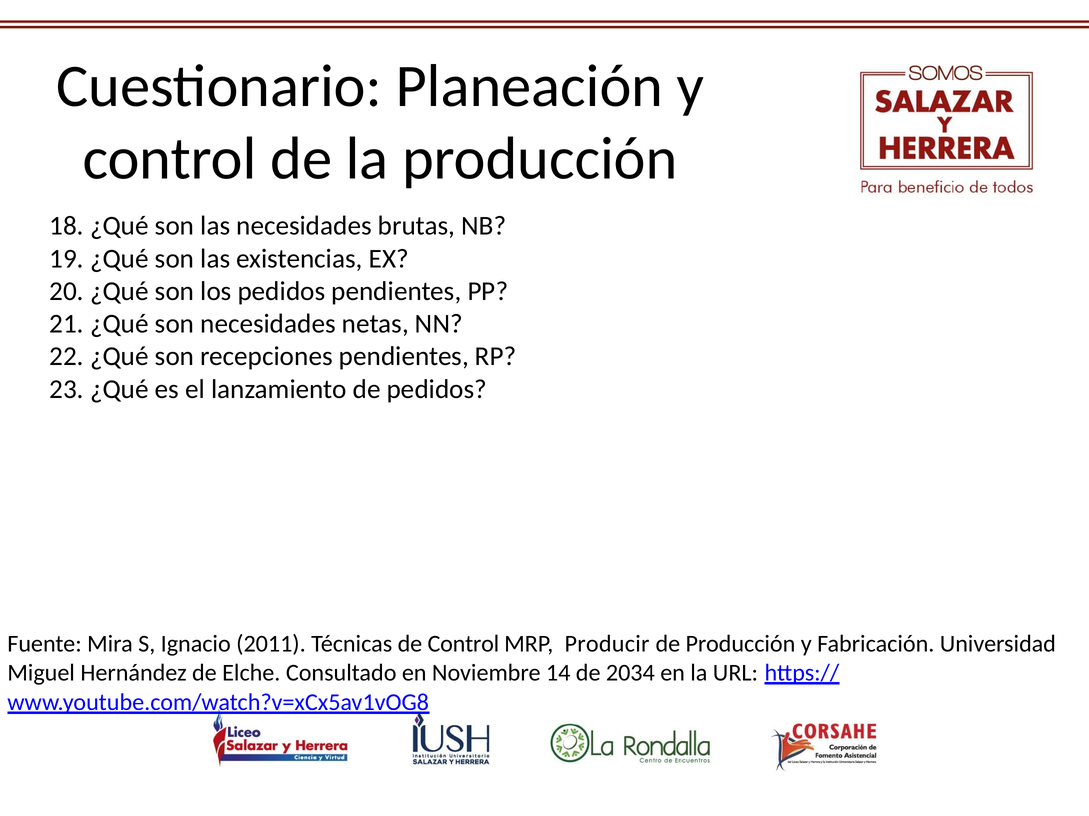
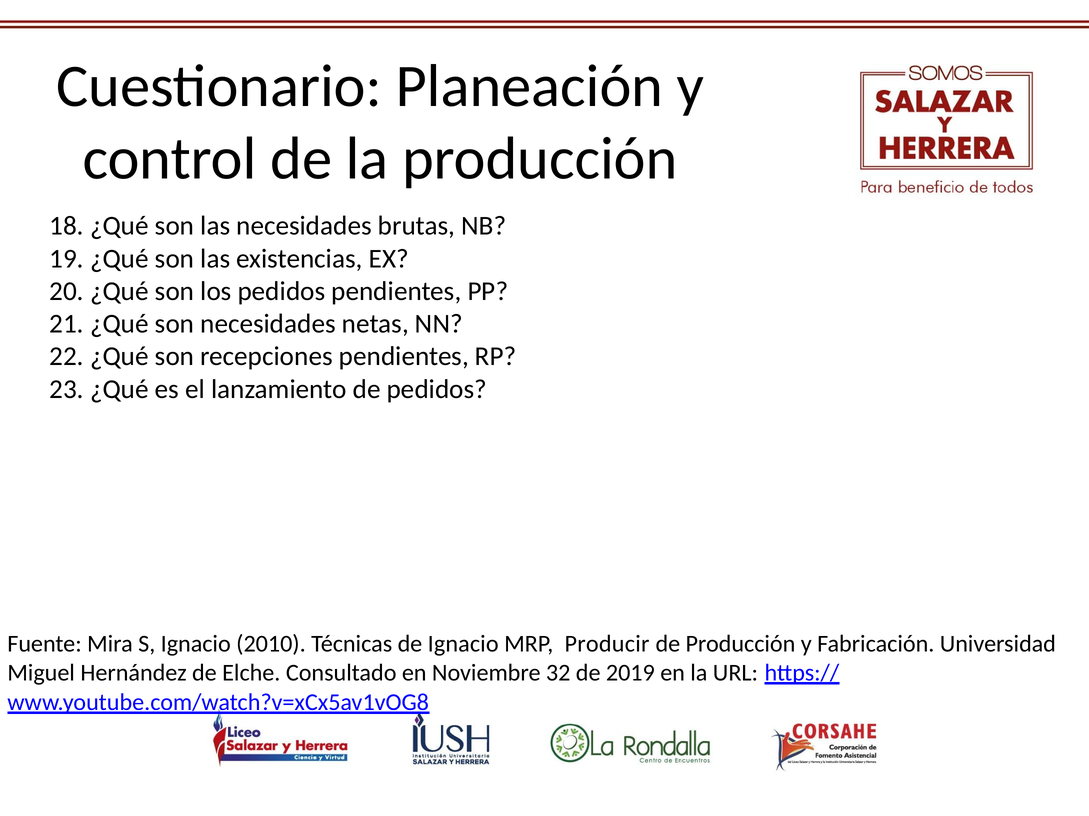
2011: 2011 -> 2010 (271, 644)
de Control: Control -> Ignacio (463, 644)
14: 14 -> 32 (558, 673)
2034: 2034 -> 2019 (630, 673)
